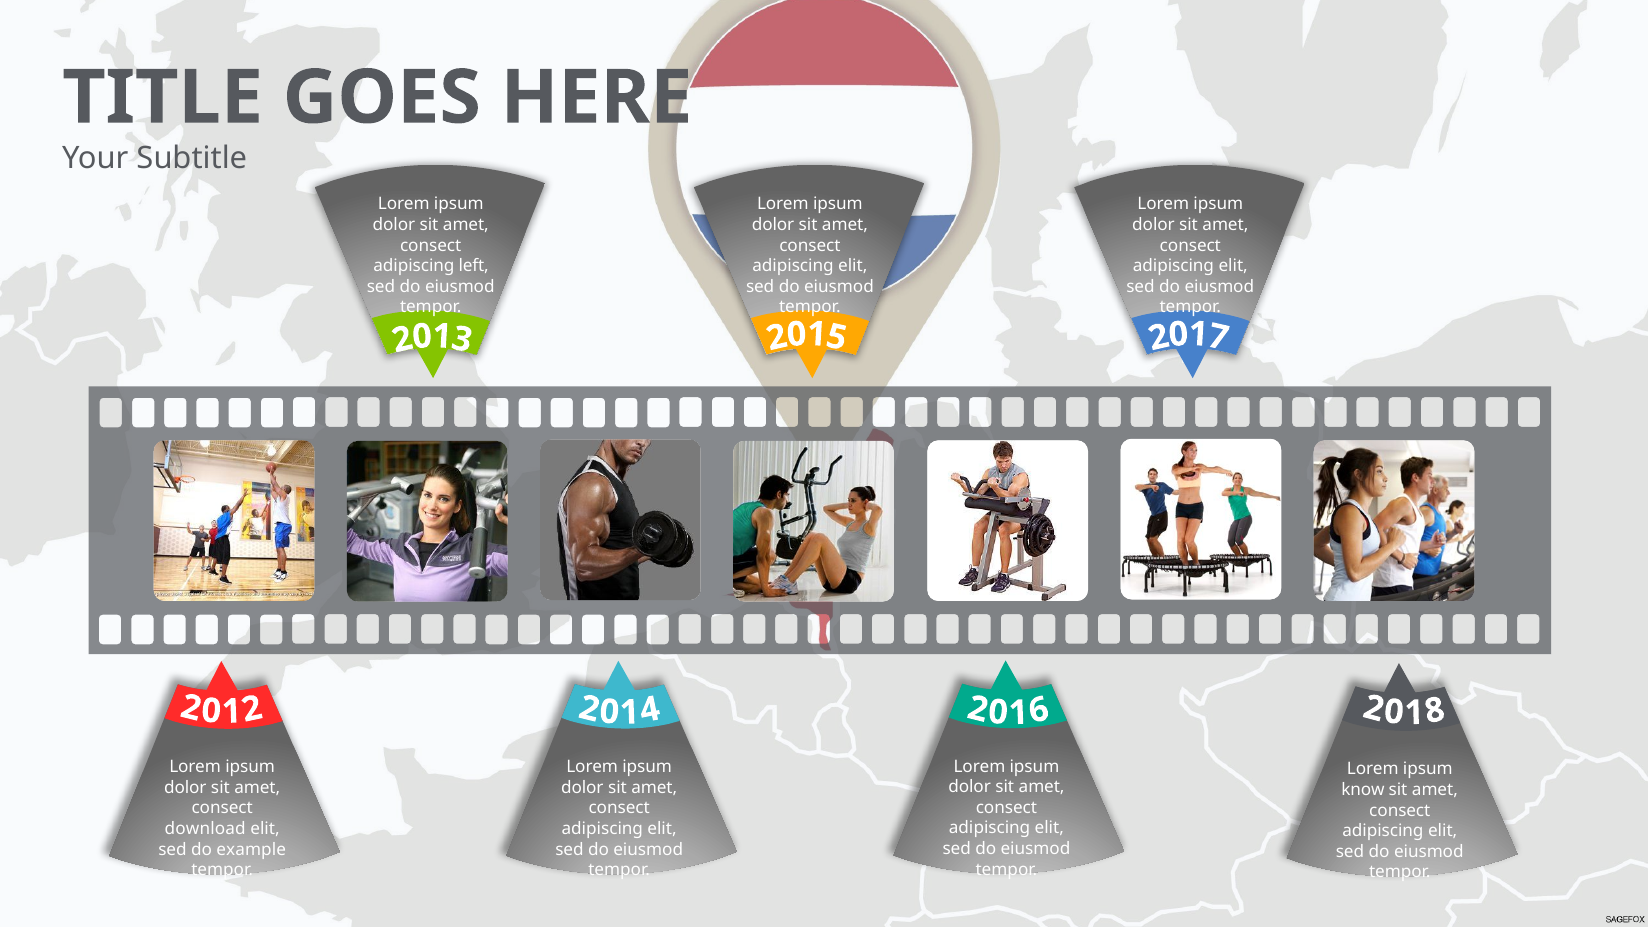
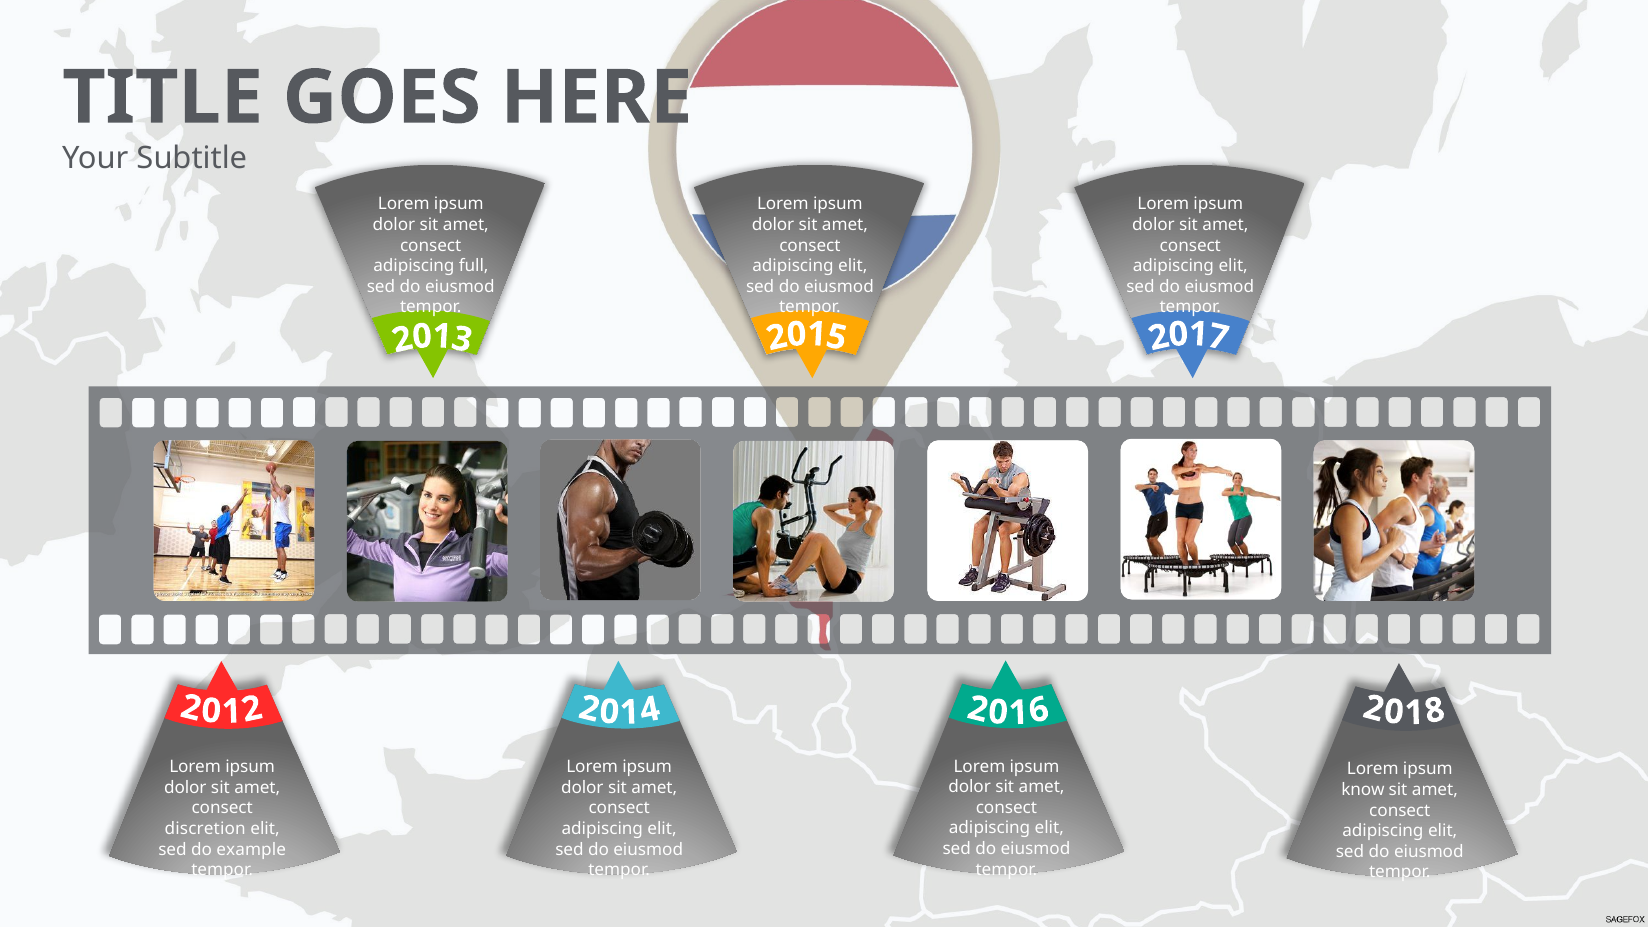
left: left -> full (474, 266)
download: download -> discretion (205, 829)
